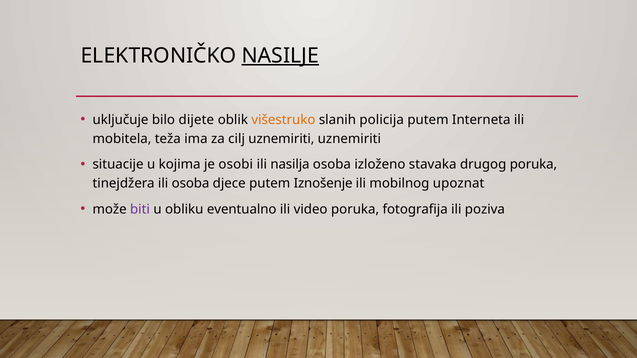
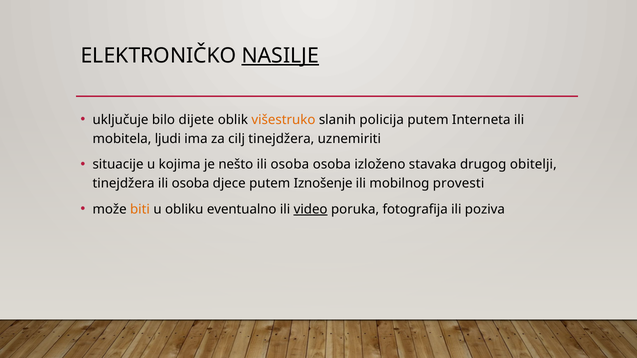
teža: teža -> ljudi (168, 139)
cilj uznemiriti: uznemiriti -> tinejdžera (281, 139)
osobi: osobi -> nešto (236, 165)
nasilja: nasilja -> osoba (290, 165)
drugog poruka: poruka -> obitelji (533, 165)
upoznat: upoznat -> provesti (459, 184)
biti colour: purple -> orange (140, 209)
video underline: none -> present (311, 209)
